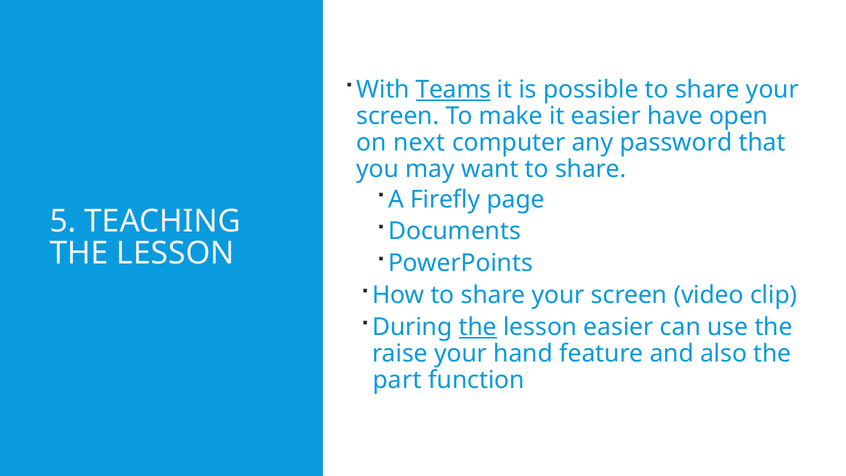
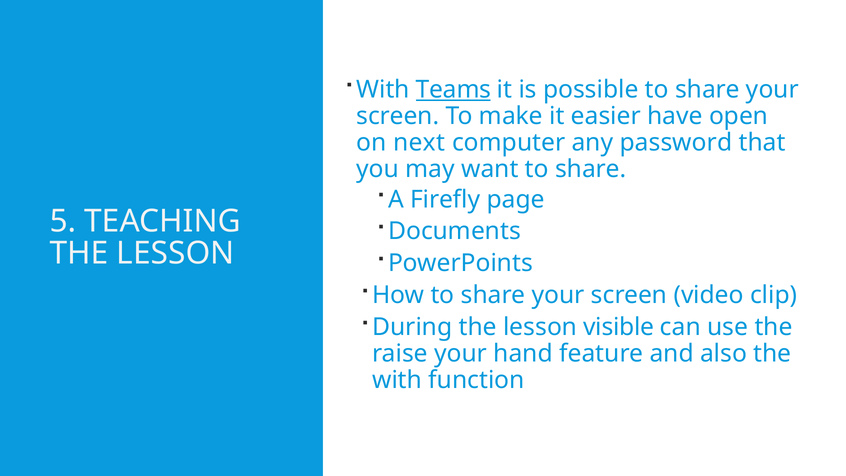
the underline: present -> none (478, 327)
lesson easier: easier -> visible (619, 327)
part: part -> with (397, 380)
